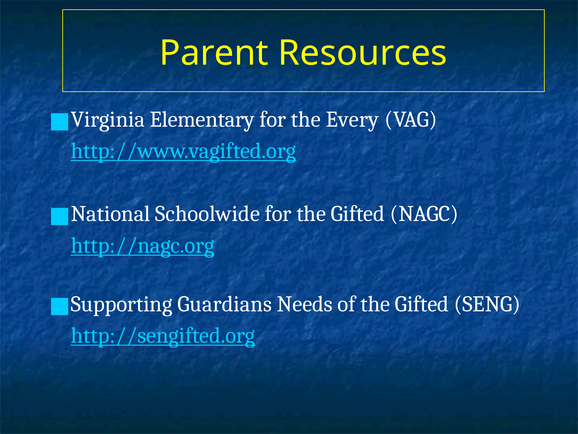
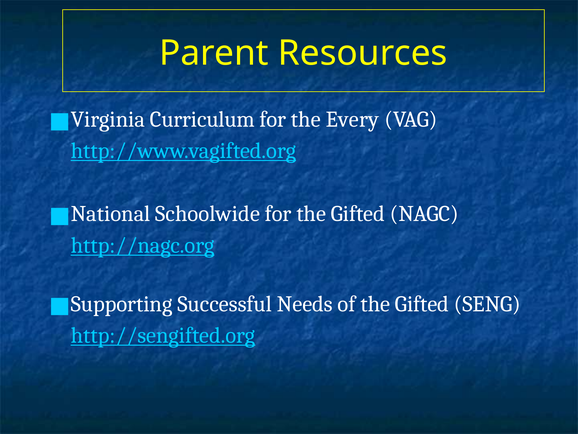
Elementary: Elementary -> Curriculum (202, 119)
Guardians: Guardians -> Successful (225, 304)
